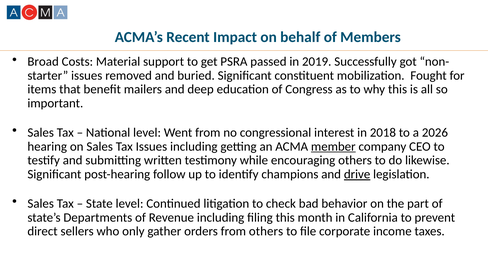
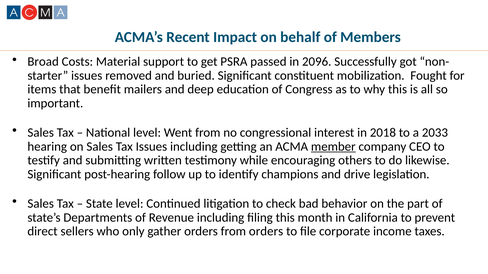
2019: 2019 -> 2096 (317, 62)
2026: 2026 -> 2033 (435, 133)
drive underline: present -> none (357, 175)
from others: others -> orders (266, 232)
